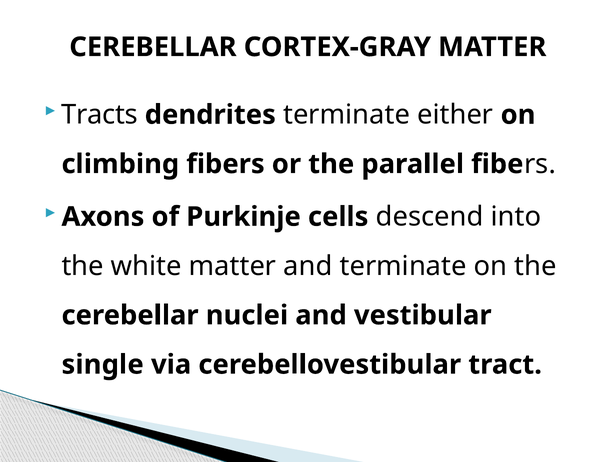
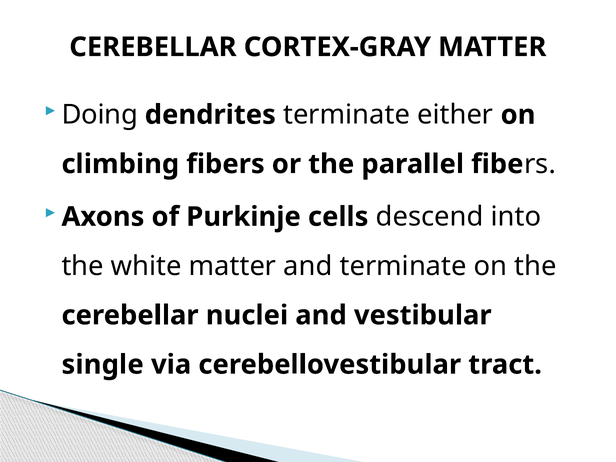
Tracts: Tracts -> Doing (100, 115)
